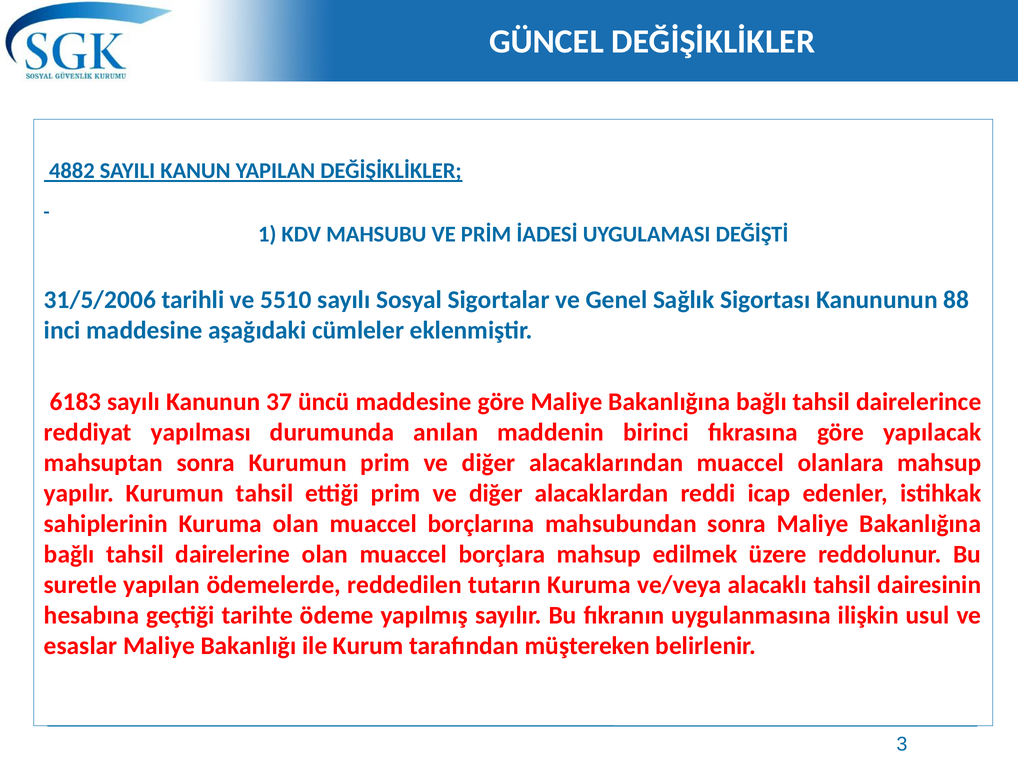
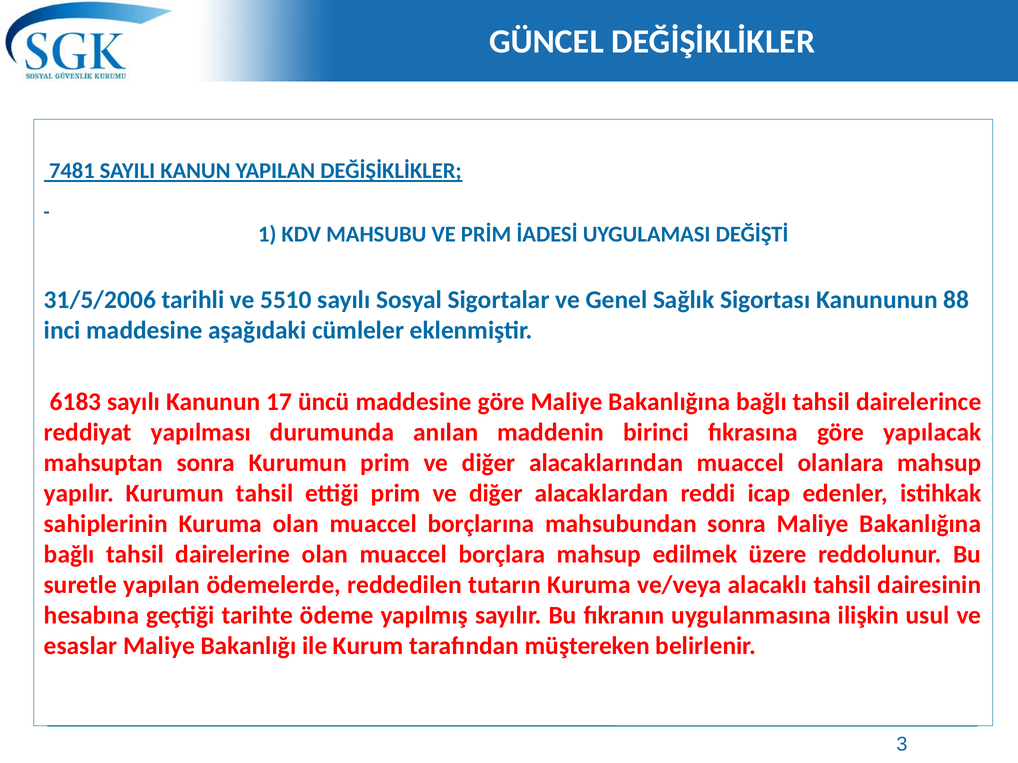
4882: 4882 -> 7481 (72, 171)
37: 37 -> 17 (279, 402)
